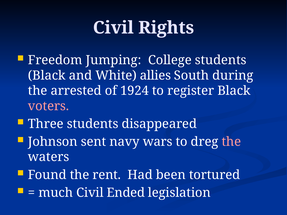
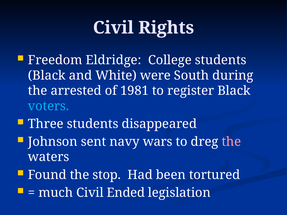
Jumping: Jumping -> Eldridge (114, 60)
allies: allies -> were (155, 76)
1924: 1924 -> 1981 (135, 91)
voters colour: pink -> light blue (48, 106)
rent: rent -> stop (107, 175)
